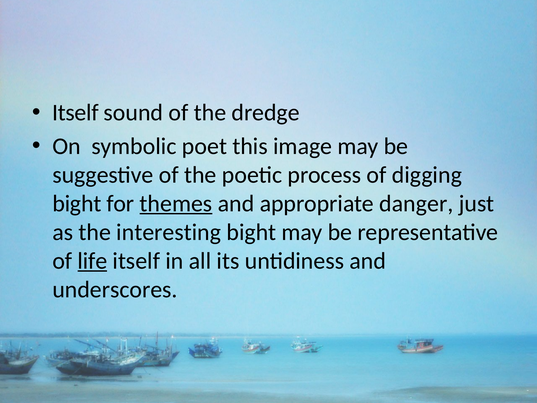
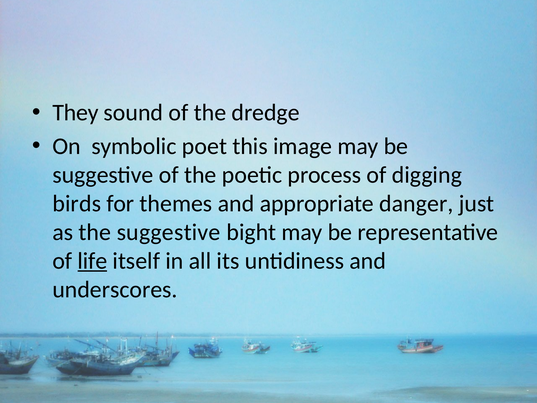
Itself: Itself -> They (75, 113)
bight: bight -> birds (77, 203)
themes underline: present -> none (176, 203)
the interesting: interesting -> suggestive (169, 232)
